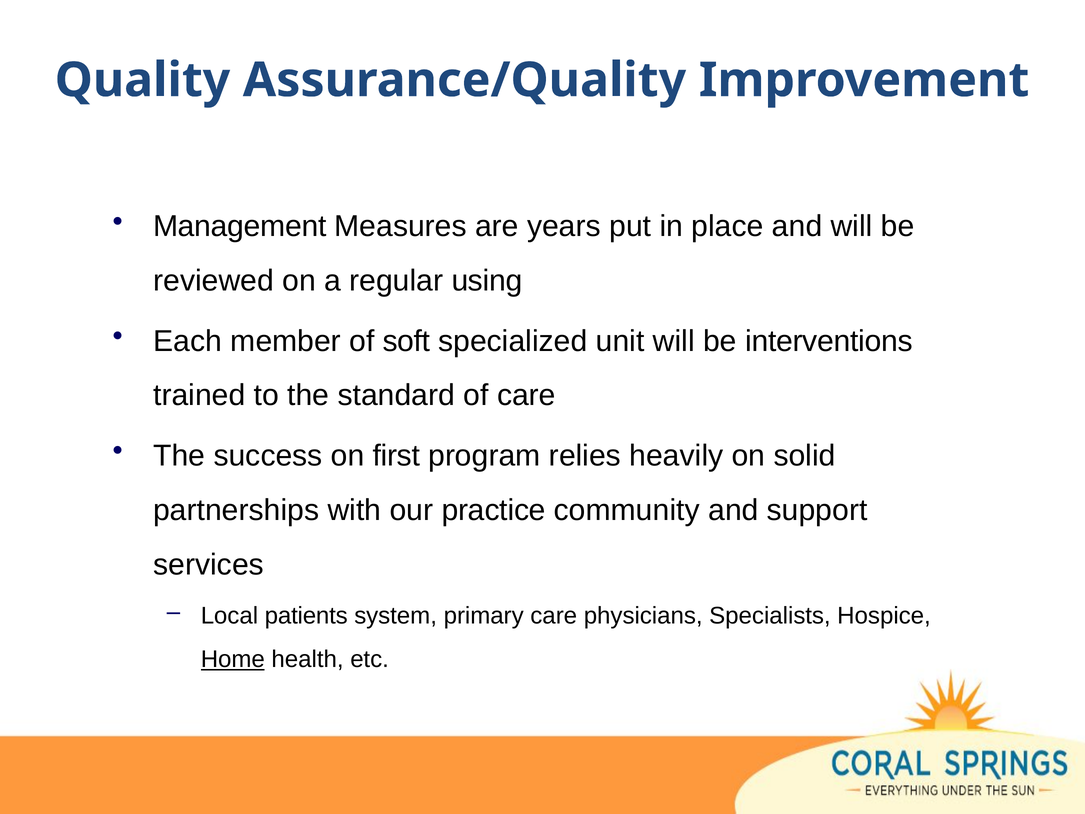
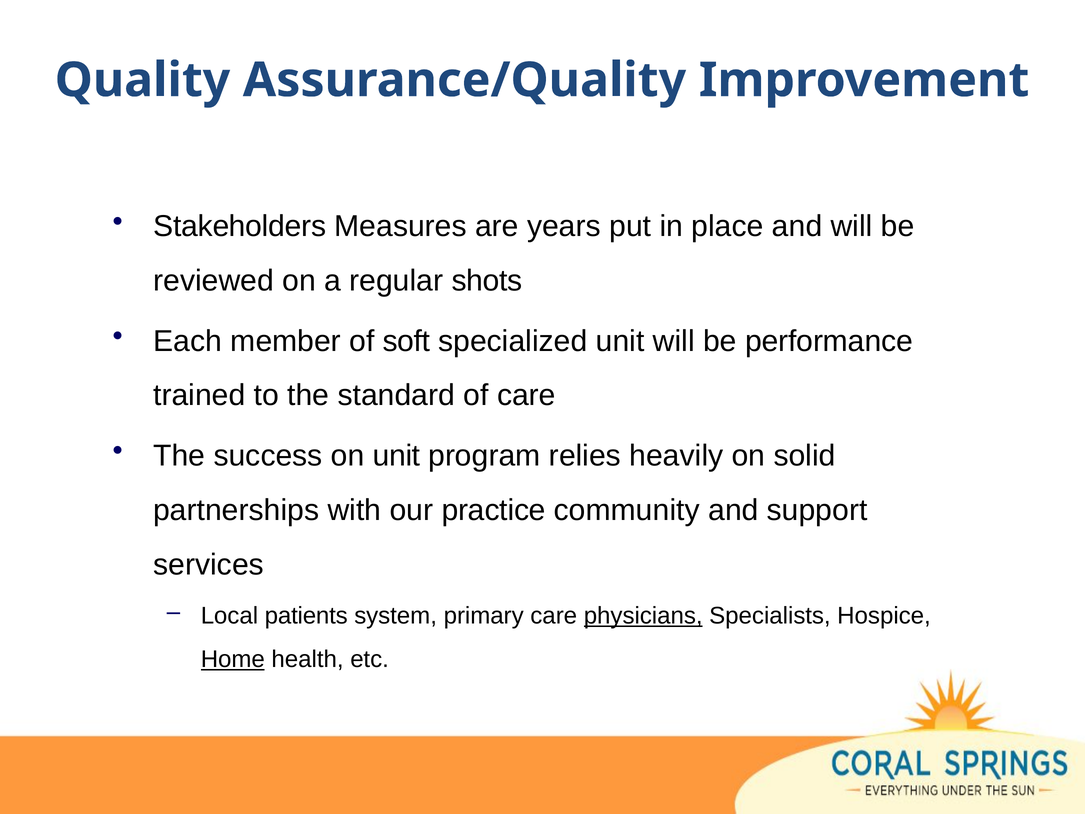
Management: Management -> Stakeholders (240, 226)
using: using -> shots (487, 281)
interventions: interventions -> performance (829, 341)
on first: first -> unit (396, 456)
physicians underline: none -> present (643, 616)
